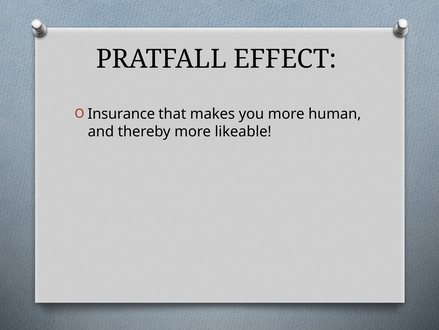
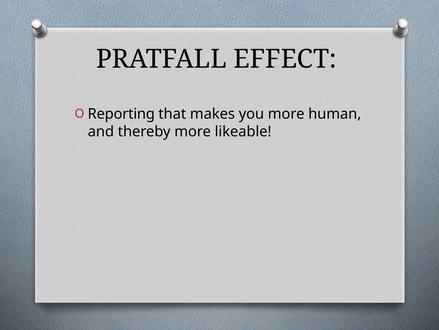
Insurance: Insurance -> Reporting (121, 114)
